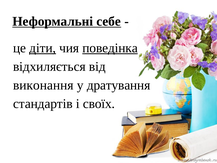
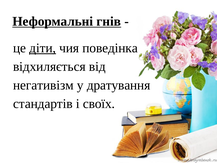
себе: себе -> гнів (109, 21)
поведінка underline: present -> none (110, 48)
виконання: виконання -> негативізм (43, 85)
